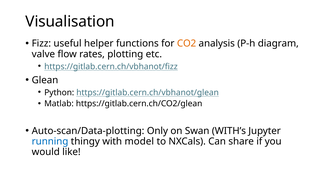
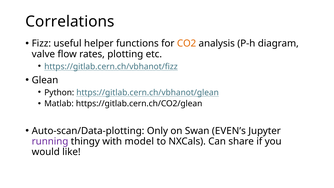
Visualisation: Visualisation -> Correlations (70, 22)
WITH’s: WITH’s -> EVEN’s (229, 131)
running colour: blue -> purple (50, 141)
